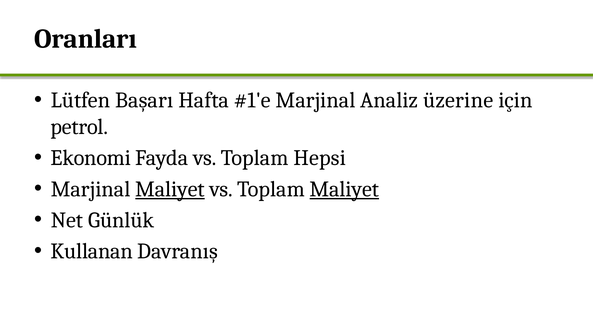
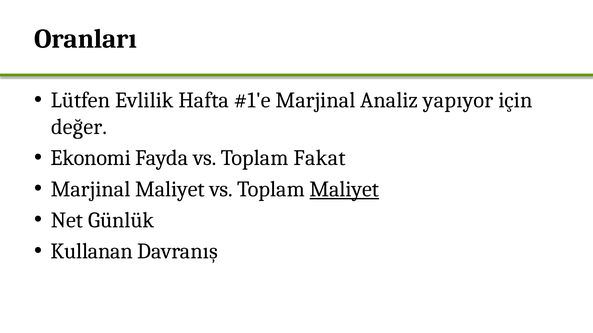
Başarı: Başarı -> Evlilik (144, 100)
üzerine: üzerine -> yapıyor (458, 100)
petrol: petrol -> değer (79, 127)
Hepsi: Hepsi -> Fakat (320, 158)
Maliyet underline: present -> none (170, 189)
